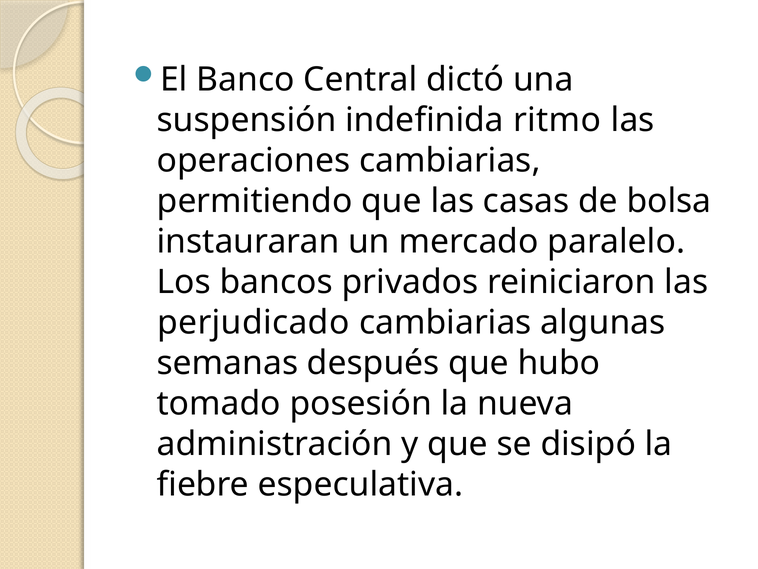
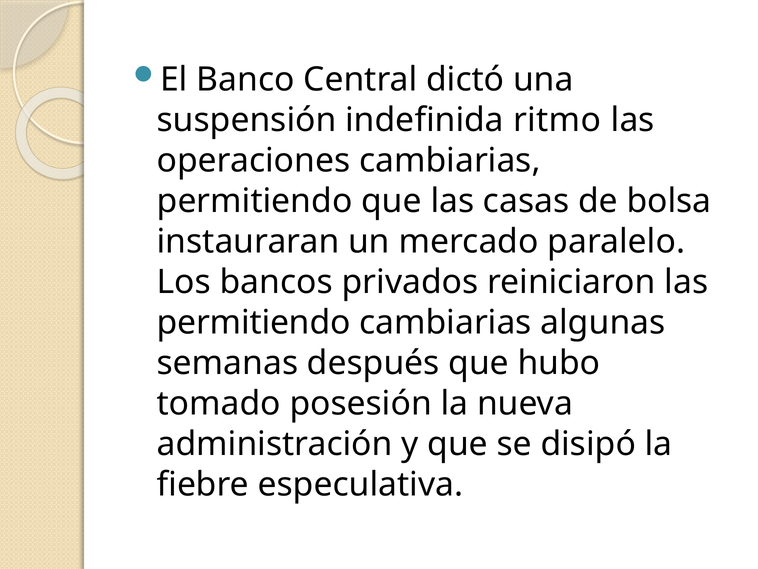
perjudicado: perjudicado -> permitiendo (254, 322)
